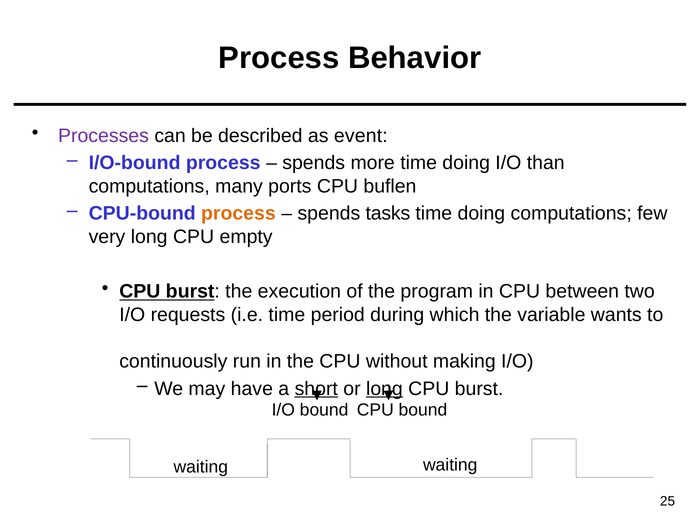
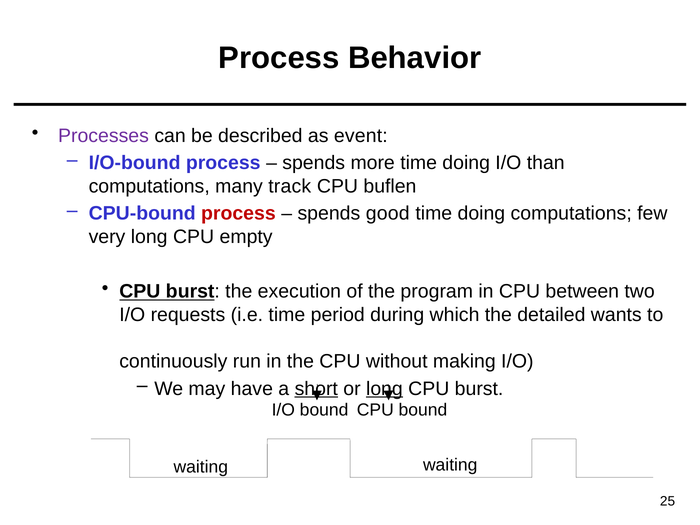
ports: ports -> track (290, 186)
process colour: orange -> red (238, 214)
tasks: tasks -> good (388, 214)
variable: variable -> detailed (551, 315)
